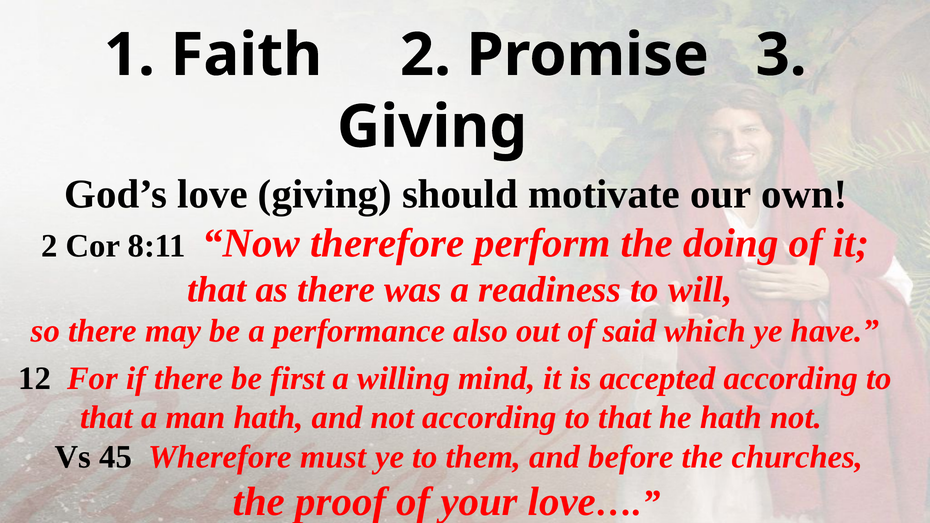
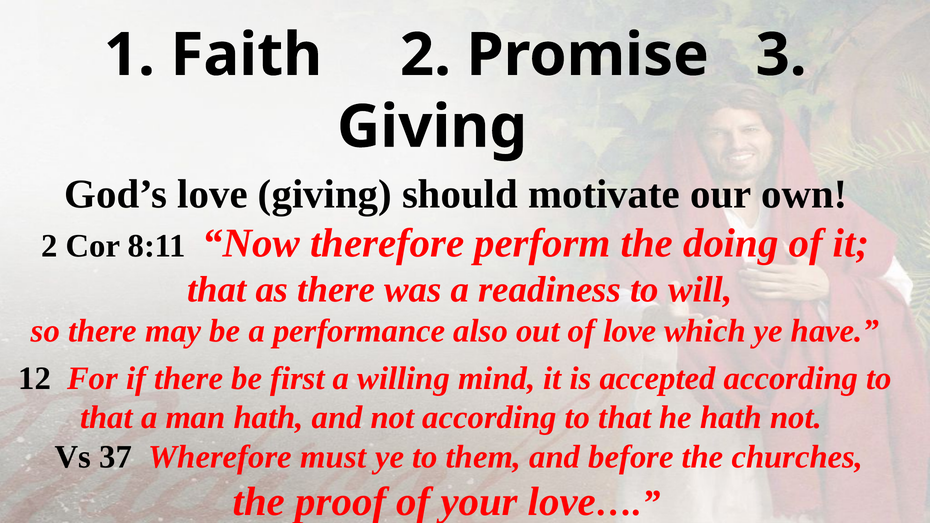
of said: said -> love (630, 331)
45: 45 -> 37 (116, 457)
